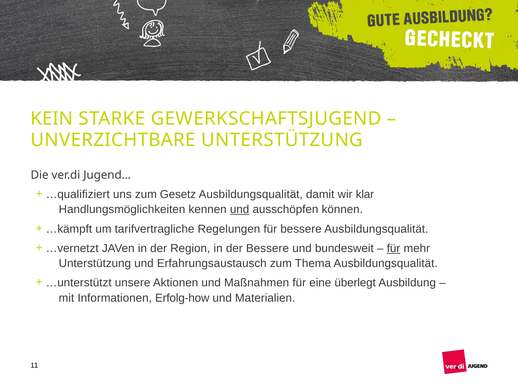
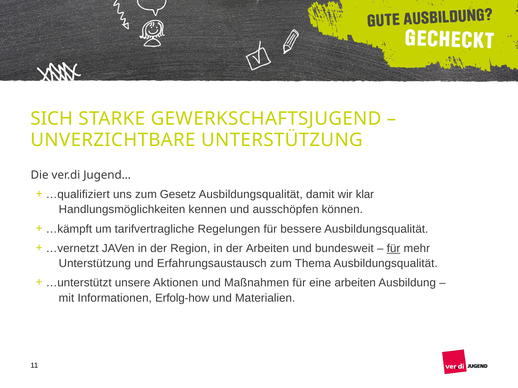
KEIN: KEIN -> SICH (52, 119)
und underline: present -> none (240, 210)
der Bessere: Bessere -> Arbeiten (268, 249)
eine überlegt: überlegt -> arbeiten (355, 283)
